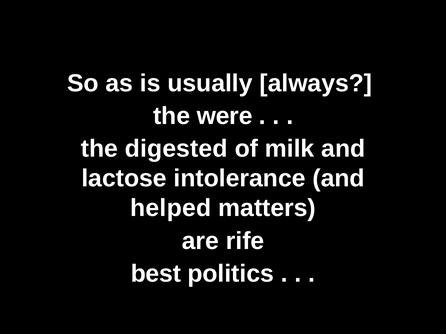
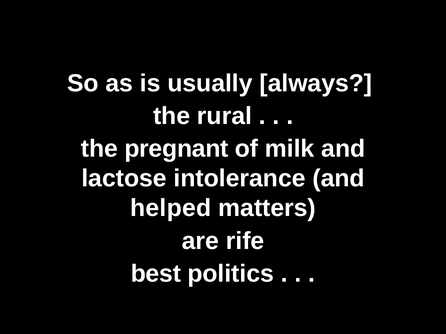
were: were -> rural (225, 116)
digested: digested -> pregnant (176, 149)
